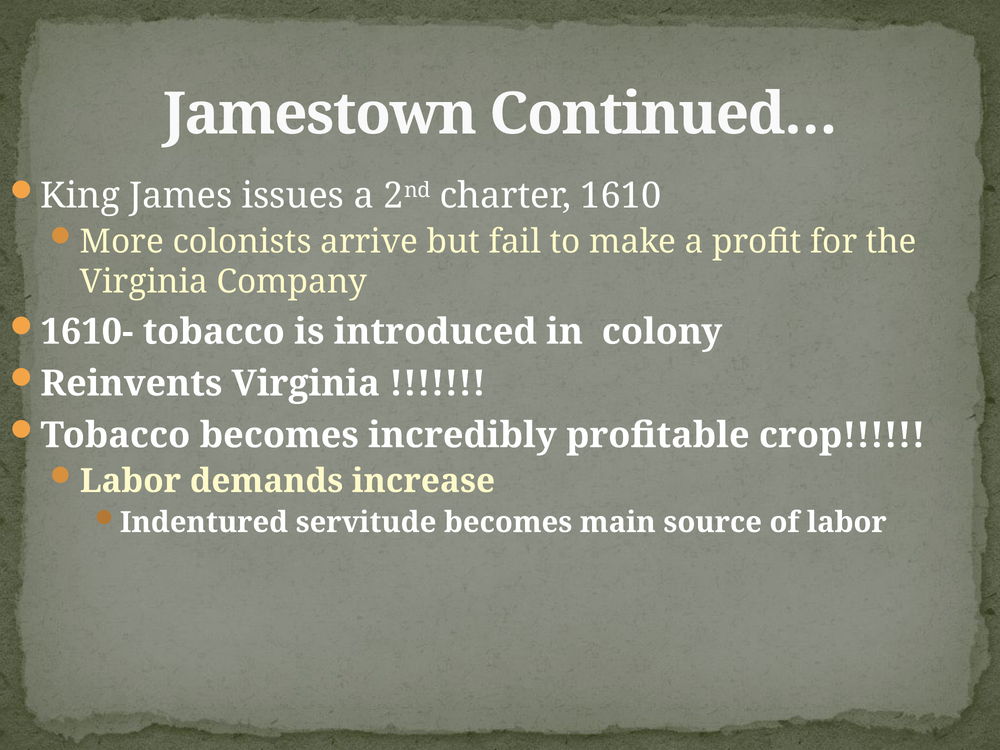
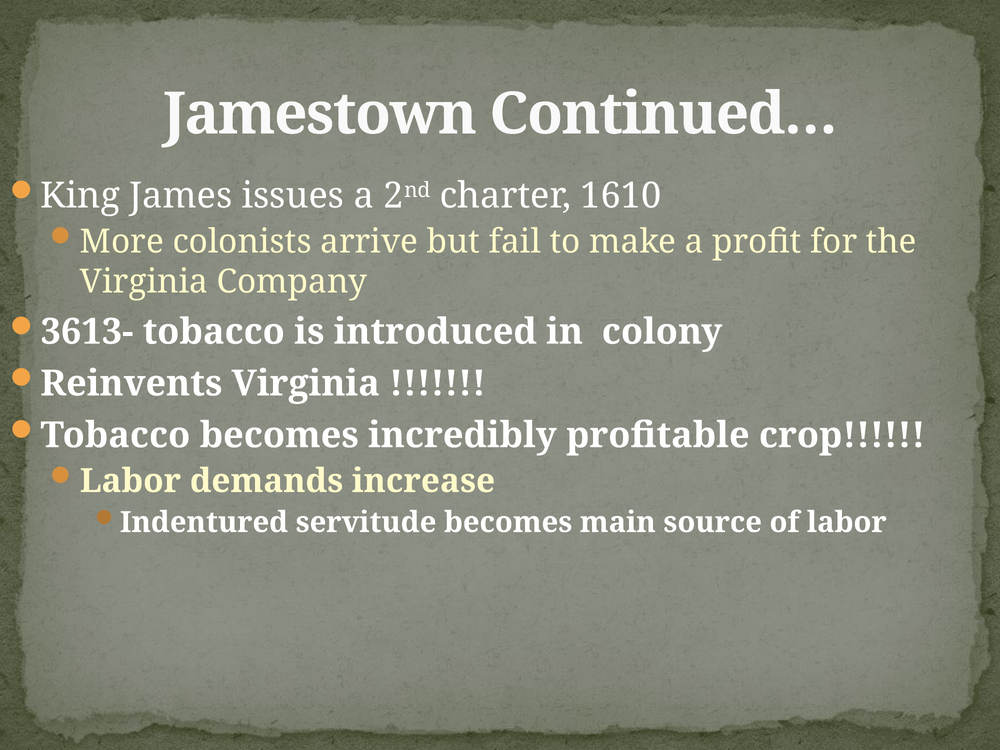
1610-: 1610- -> 3613- (87, 332)
